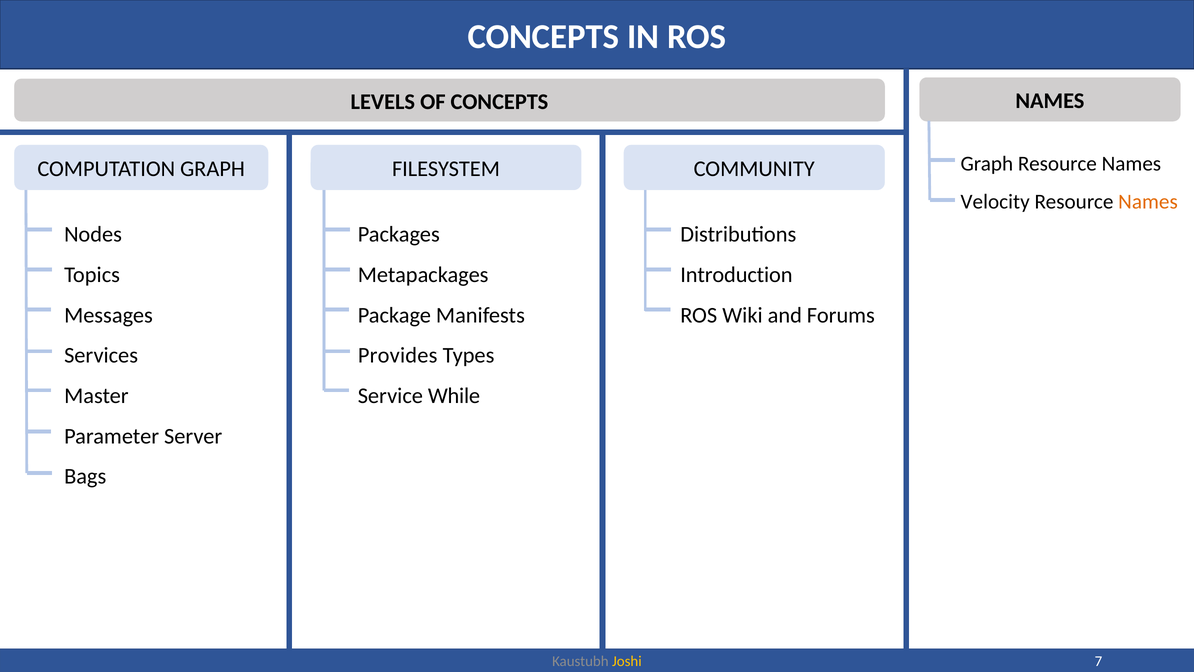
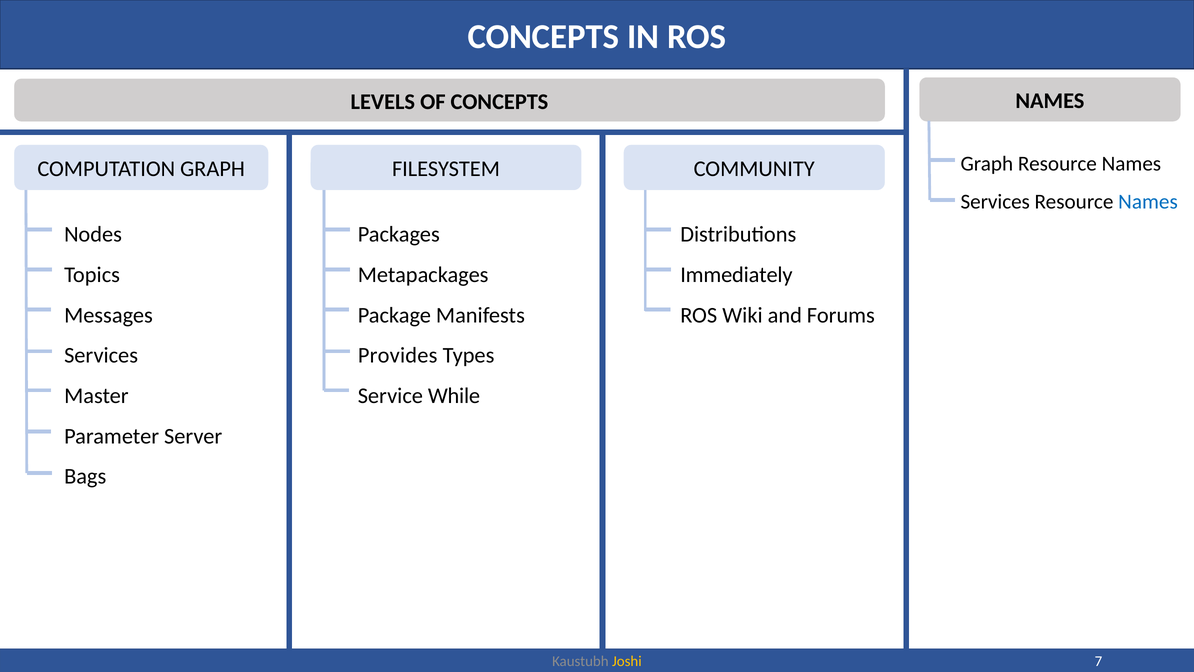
Velocity: Velocity -> Services (995, 202)
Names colour: orange -> blue (1148, 202)
Introduction: Introduction -> Immediately (736, 275)
